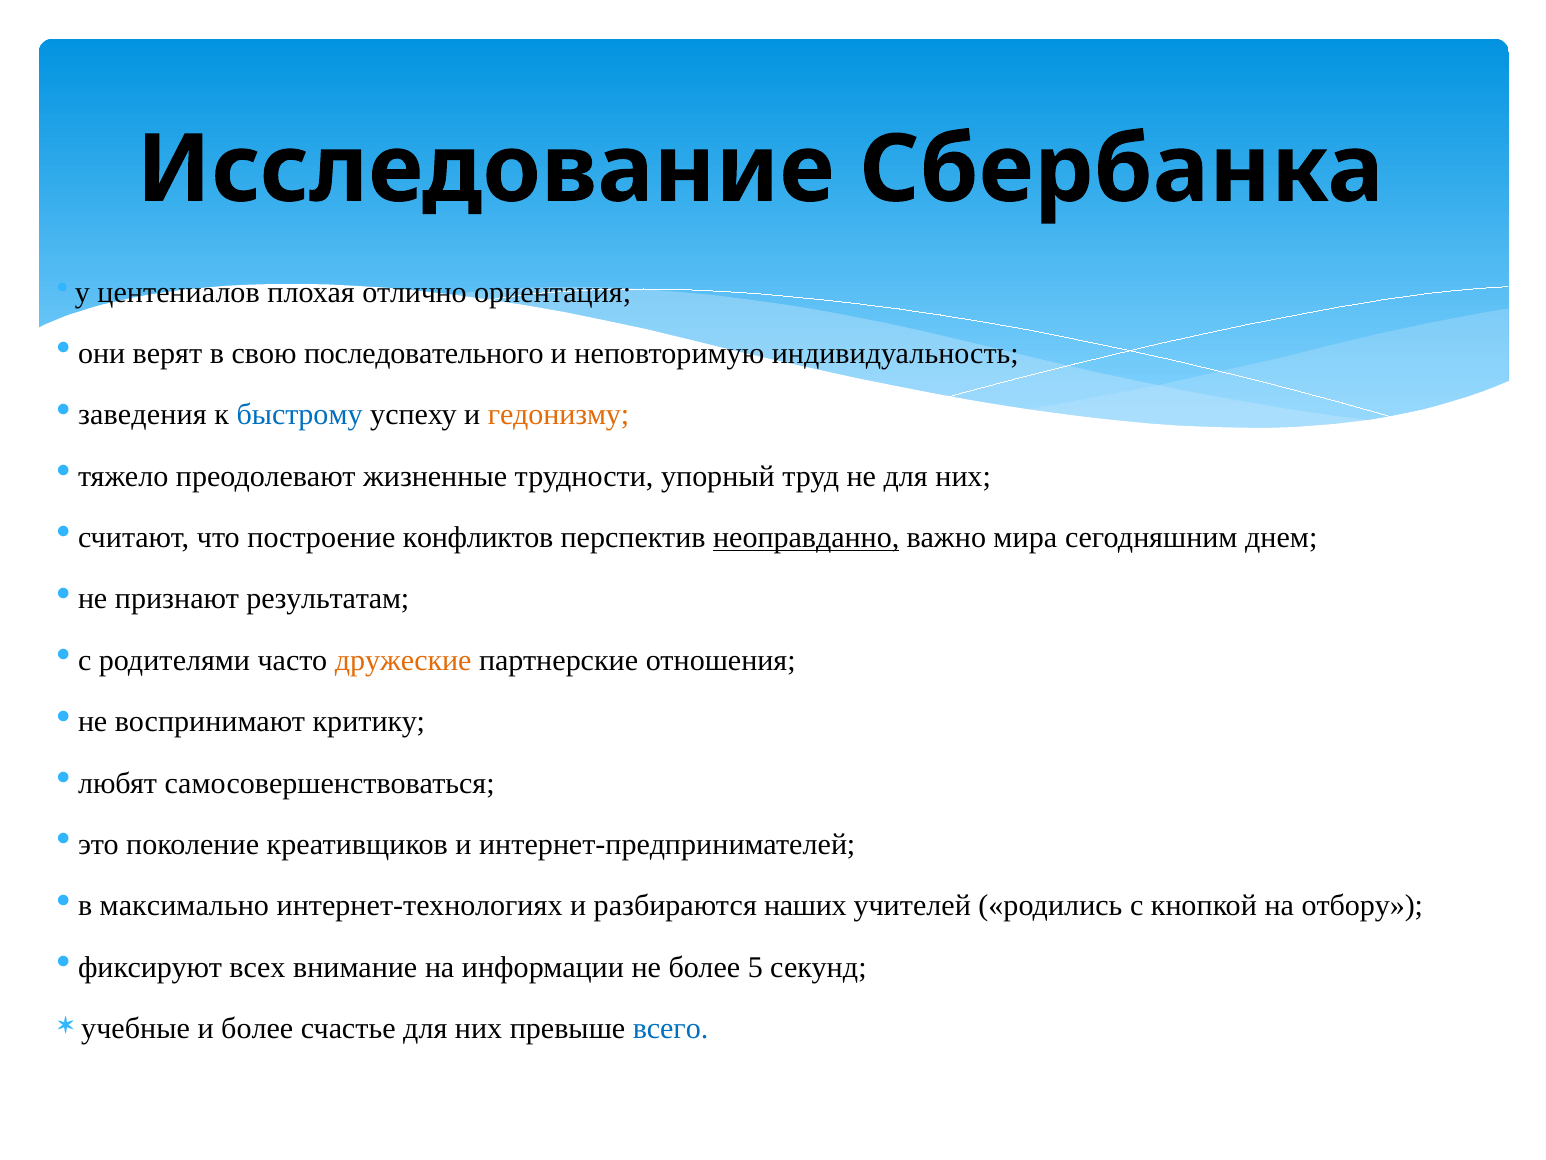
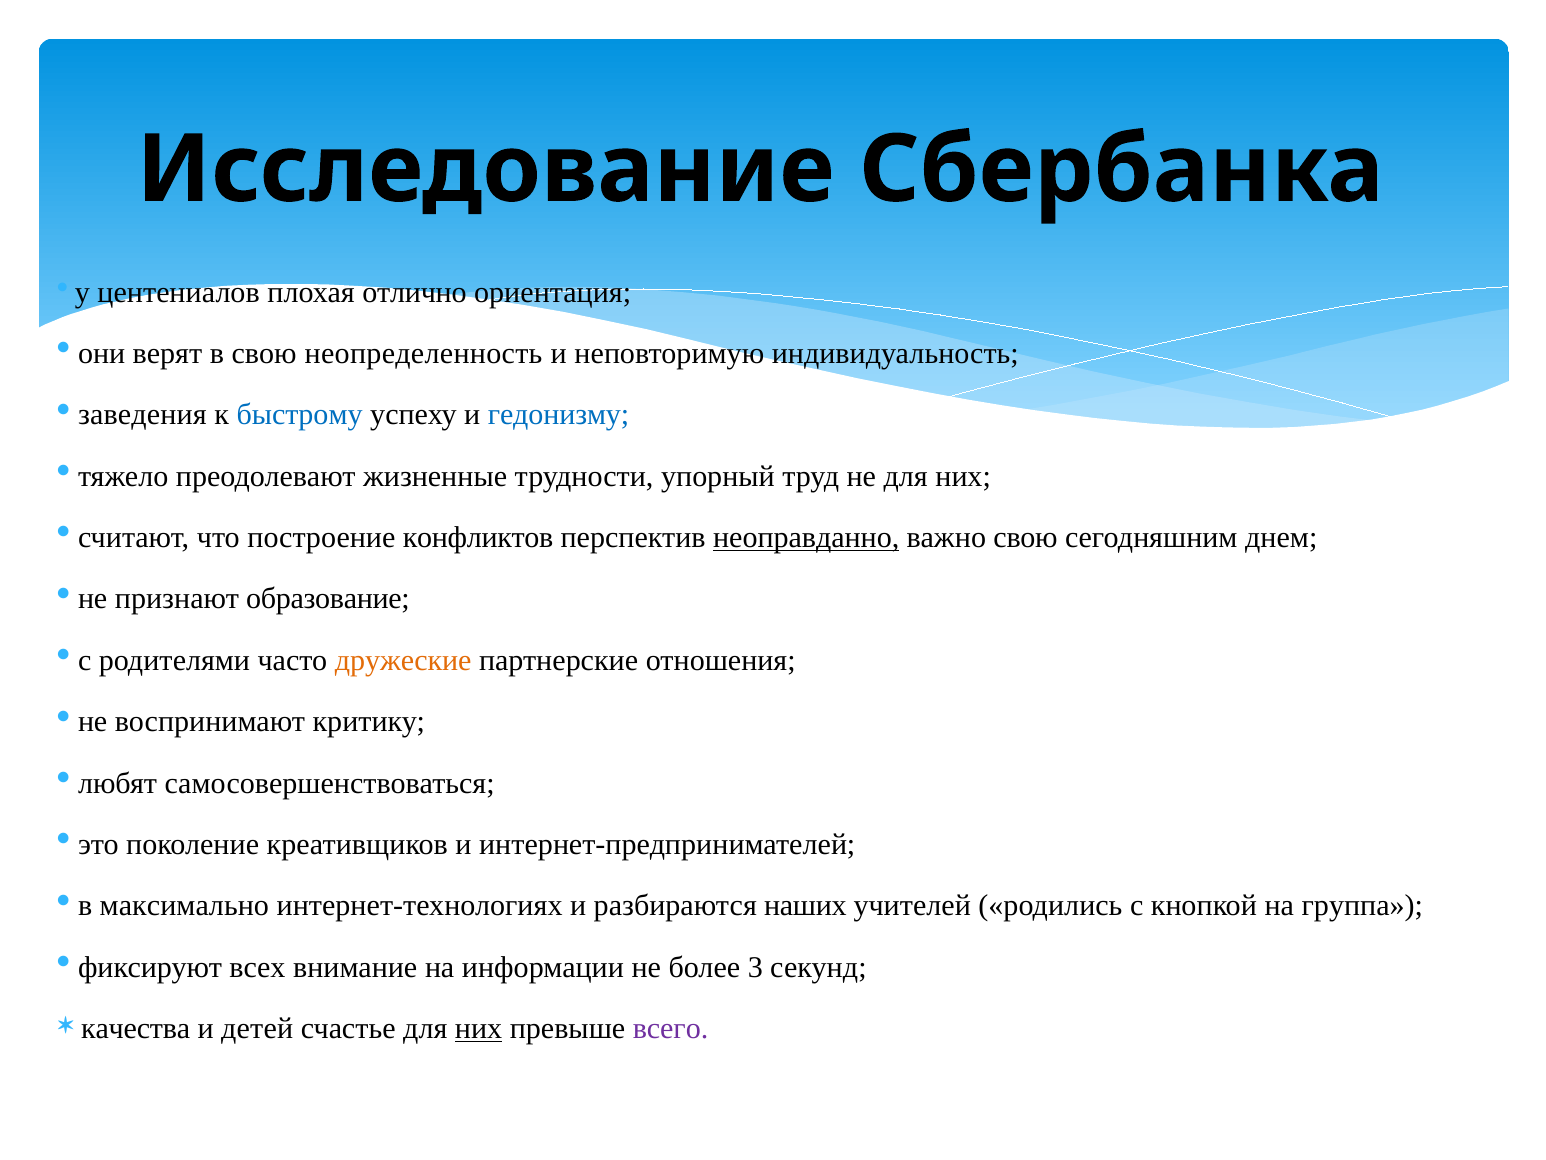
последовательного: последовательного -> неопределенность (424, 353)
гедонизму colour: orange -> blue (558, 415)
важно мира: мира -> свою (1026, 537)
результатам: результатам -> образование (328, 599)
отбору: отбору -> группа (1362, 906)
5: 5 -> 3 (755, 967)
учебные: учебные -> качества (136, 1028)
и более: более -> детей (257, 1028)
них underline: none -> present (479, 1028)
всего colour: blue -> purple (671, 1028)
